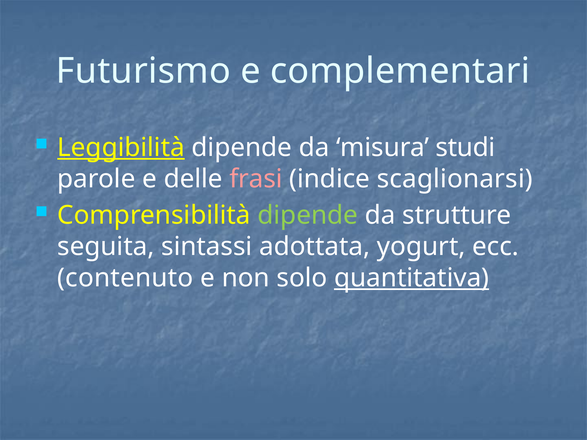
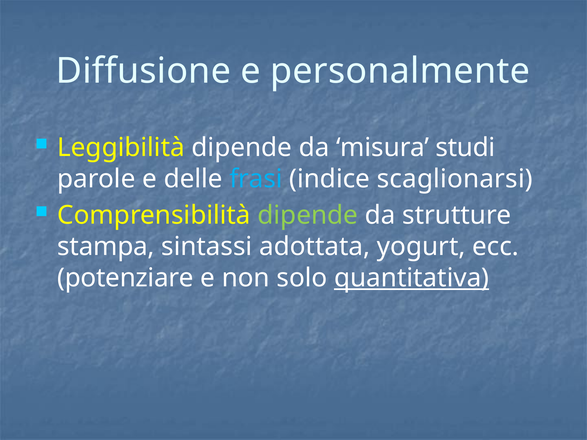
Futurismo: Futurismo -> Diffusione (143, 71)
complementari: complementari -> personalmente (400, 71)
Leggibilità underline: present -> none (121, 148)
frasi colour: pink -> light blue (256, 179)
seguita: seguita -> stampa (106, 247)
contenuto: contenuto -> potenziare (125, 278)
